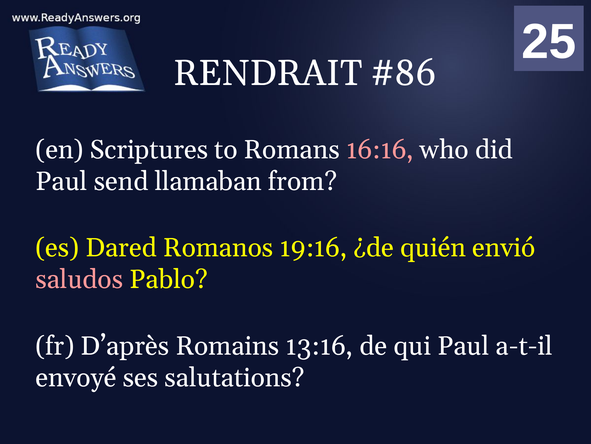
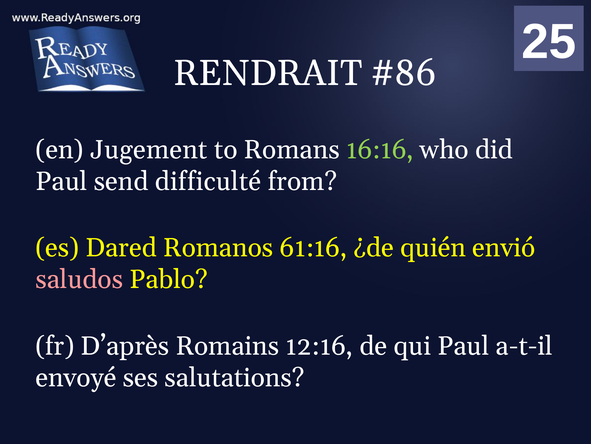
Scriptures: Scriptures -> Jugement (149, 149)
16:16 colour: pink -> light green (380, 149)
llamaban: llamaban -> difficulté (208, 181)
19:16: 19:16 -> 61:16 (313, 248)
13:16: 13:16 -> 12:16 (319, 346)
